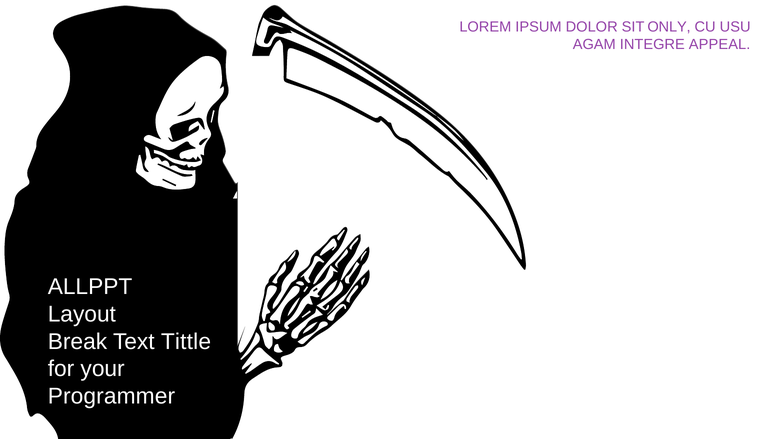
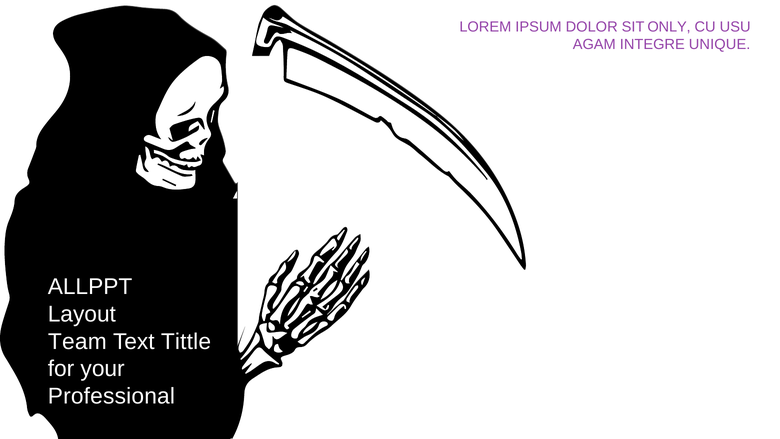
APPEAL: APPEAL -> UNIQUE (720, 45)
Break: Break -> Team (77, 341)
Programmer: Programmer -> Professional (111, 396)
